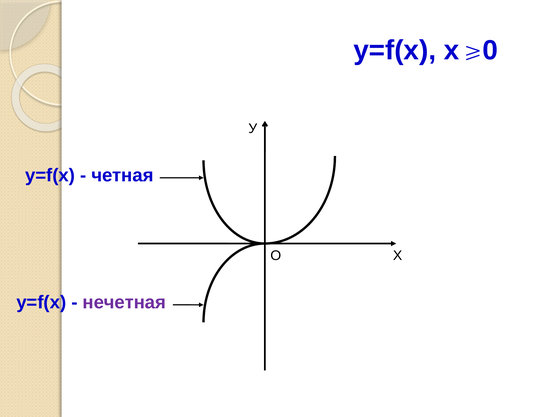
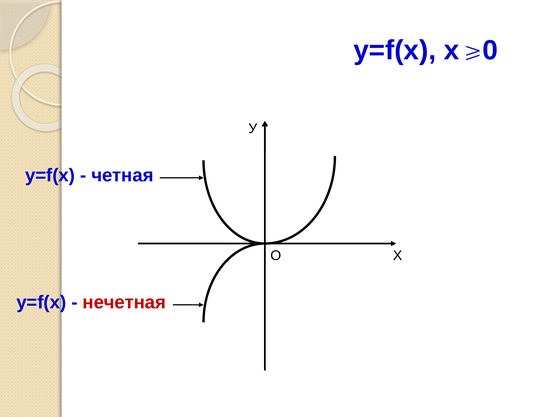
нечетная colour: purple -> red (124, 302)
